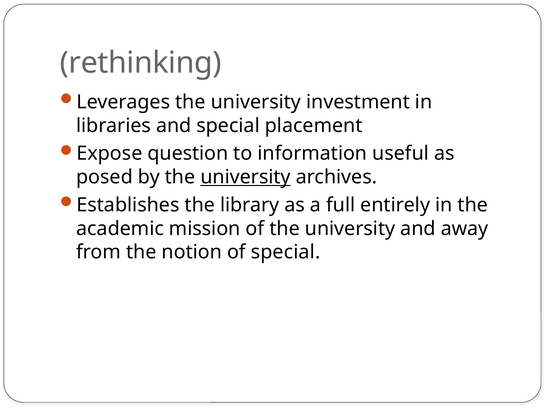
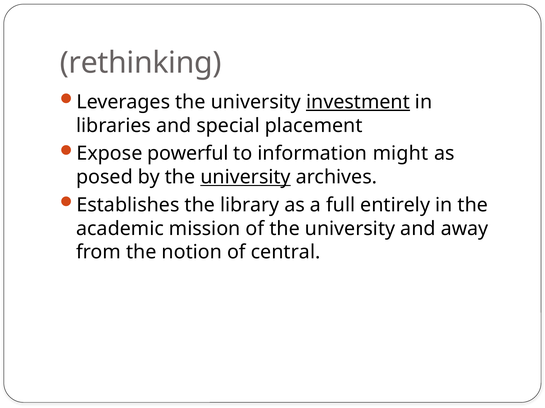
investment underline: none -> present (358, 102)
question: question -> powerful (188, 154)
useful: useful -> might (401, 154)
of special: special -> central (286, 253)
